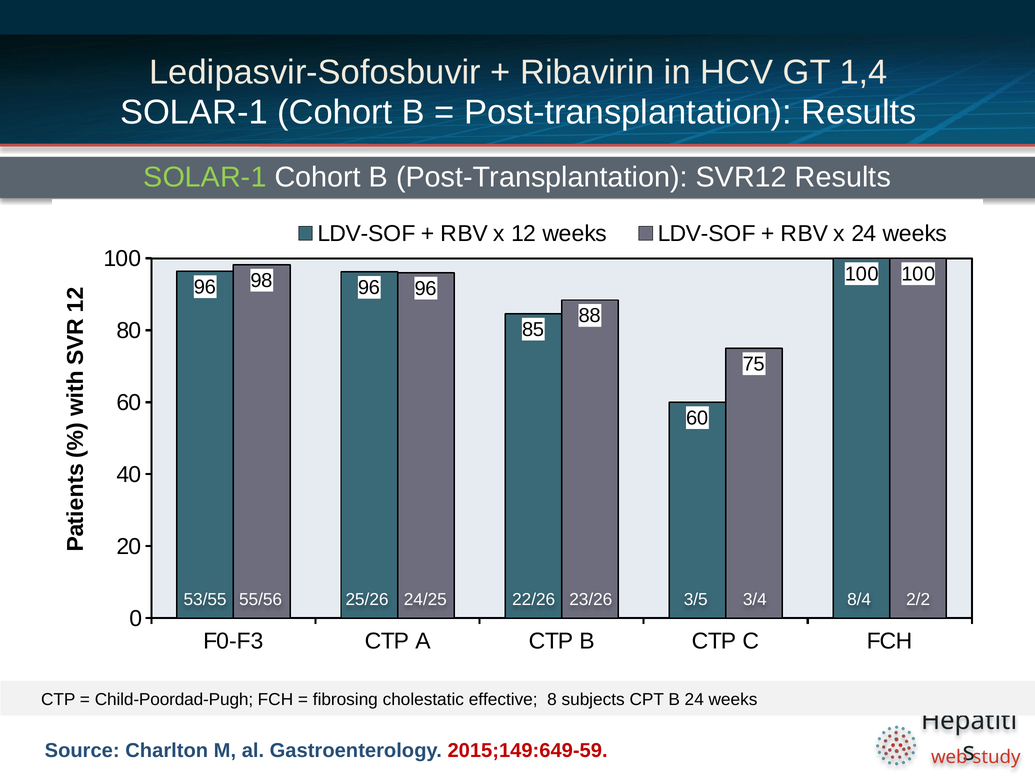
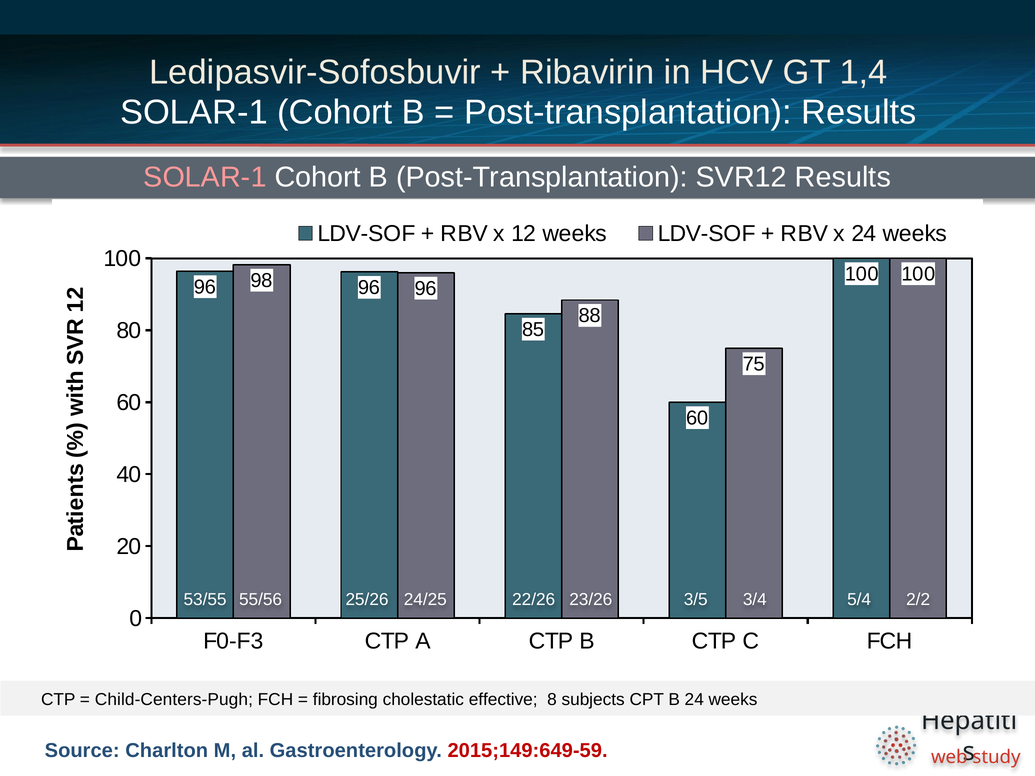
SOLAR-1 colour: light green -> pink (205, 177)
8/4: 8/4 -> 5/4 (859, 600)
Child-Poordad-Pugh: Child-Poordad-Pugh -> Child-Centers-Pugh (174, 700)
